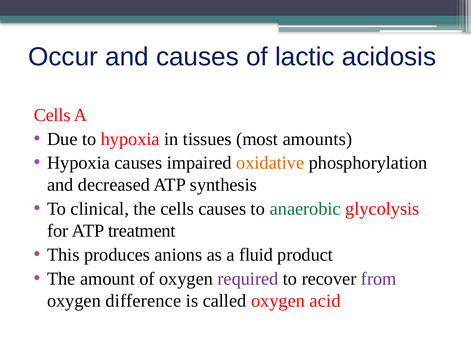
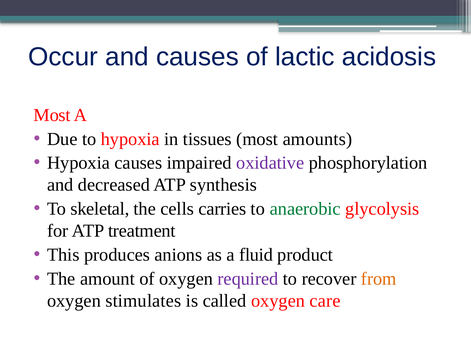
Cells: Cells -> Most (52, 115)
oxidative colour: orange -> purple (270, 163)
clinical: clinical -> skeletal (100, 209)
cells causes: causes -> carries (222, 209)
from colour: purple -> orange (379, 279)
difference: difference -> stimulates (143, 301)
acid: acid -> care (325, 301)
